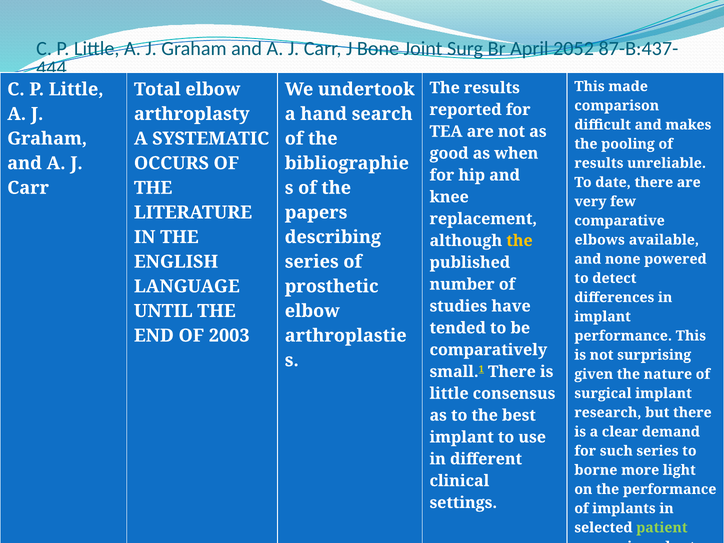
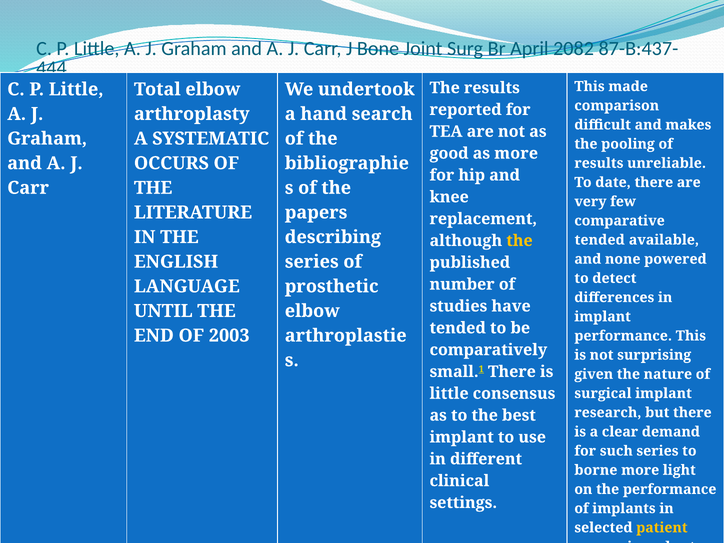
2052: 2052 -> 2082 (574, 48)
as when: when -> more (516, 153)
elbows: elbows -> tended (600, 240)
patient colour: light green -> yellow (662, 528)
